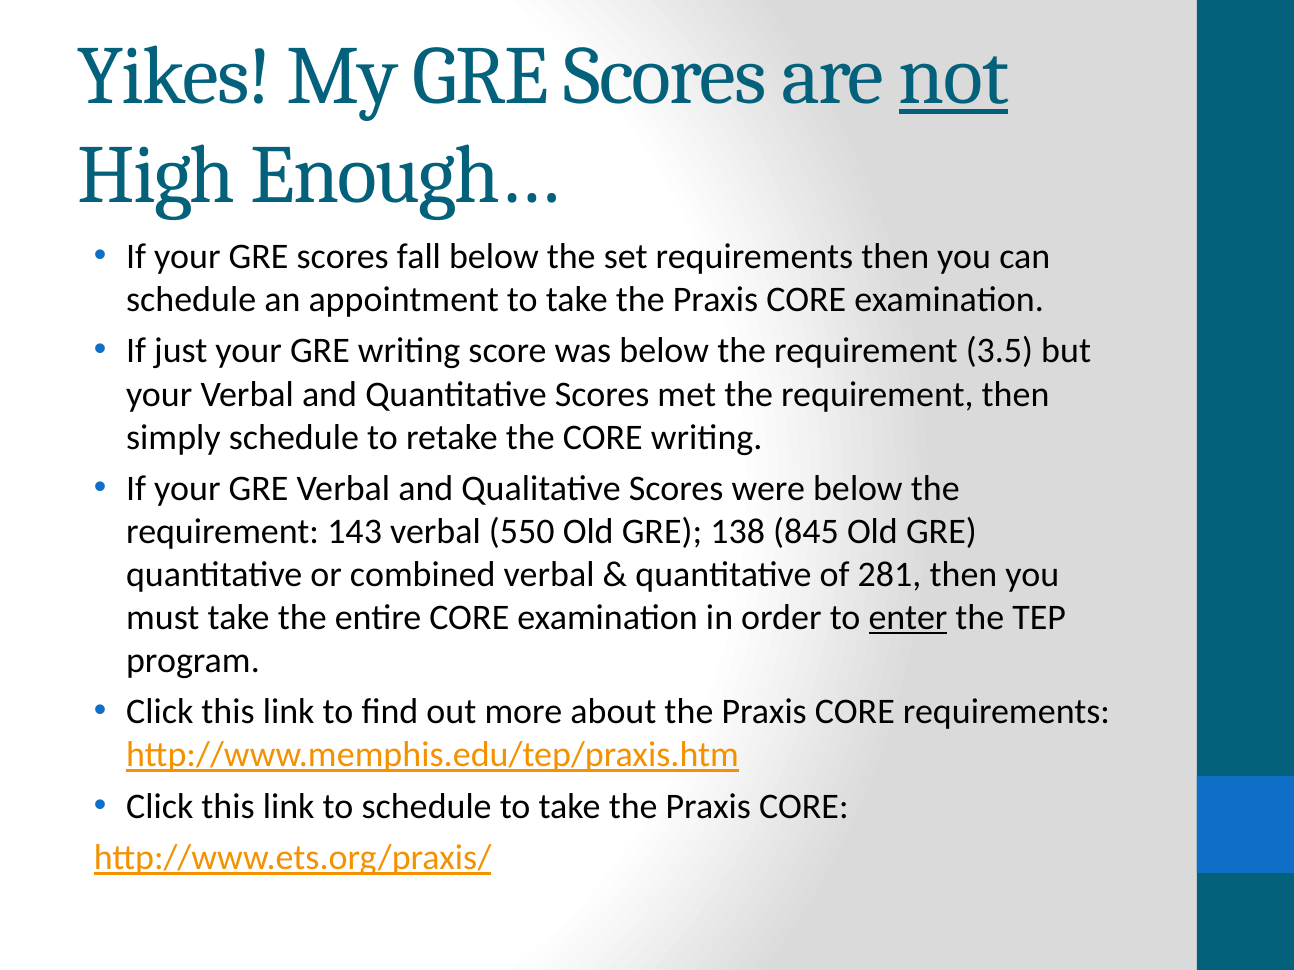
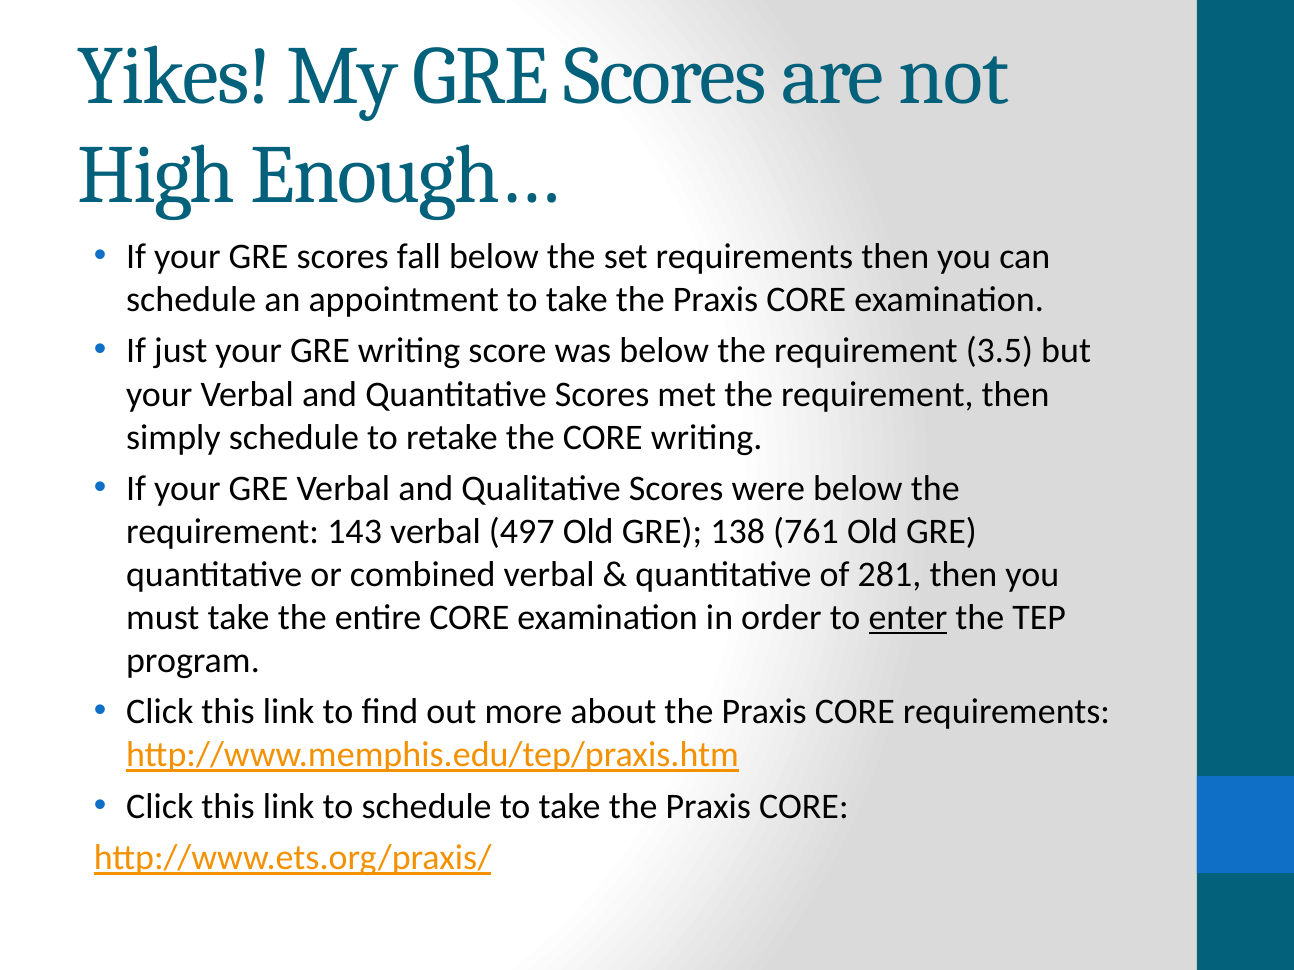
not underline: present -> none (954, 76)
550: 550 -> 497 (522, 532)
845: 845 -> 761 (806, 532)
